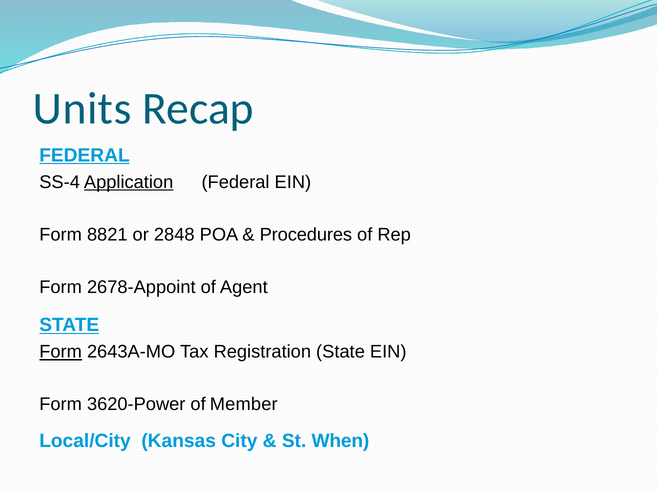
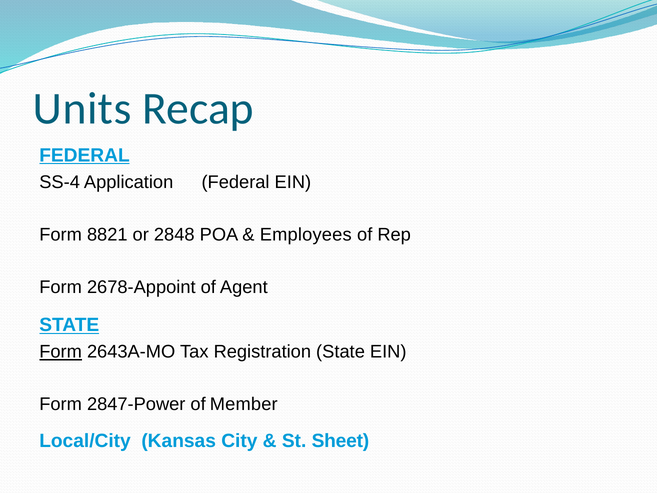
Application underline: present -> none (129, 182)
Procedures: Procedures -> Employees (306, 234)
3620-Power: 3620-Power -> 2847-Power (136, 404)
When: When -> Sheet (340, 441)
